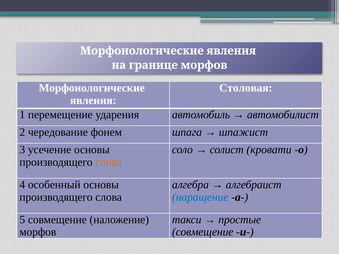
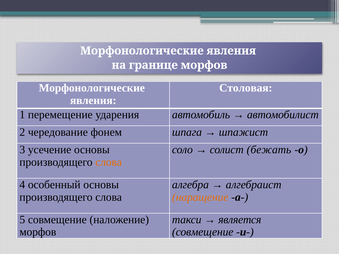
кровати: кровати -> бежать (269, 150)
наращение colour: blue -> orange (200, 197)
простые: простые -> является (240, 220)
